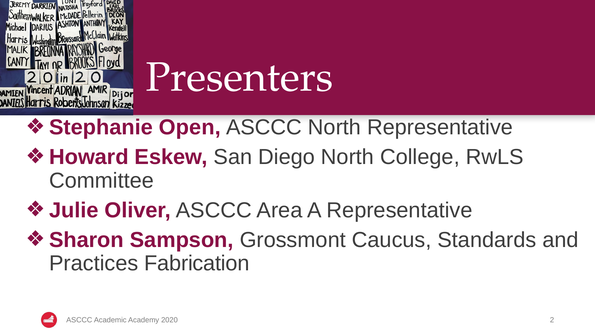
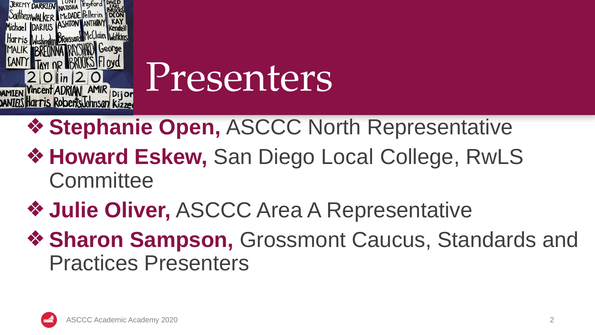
Diego North: North -> Local (347, 157)
Practices Fabrication: Fabrication -> Presenters (197, 263)
